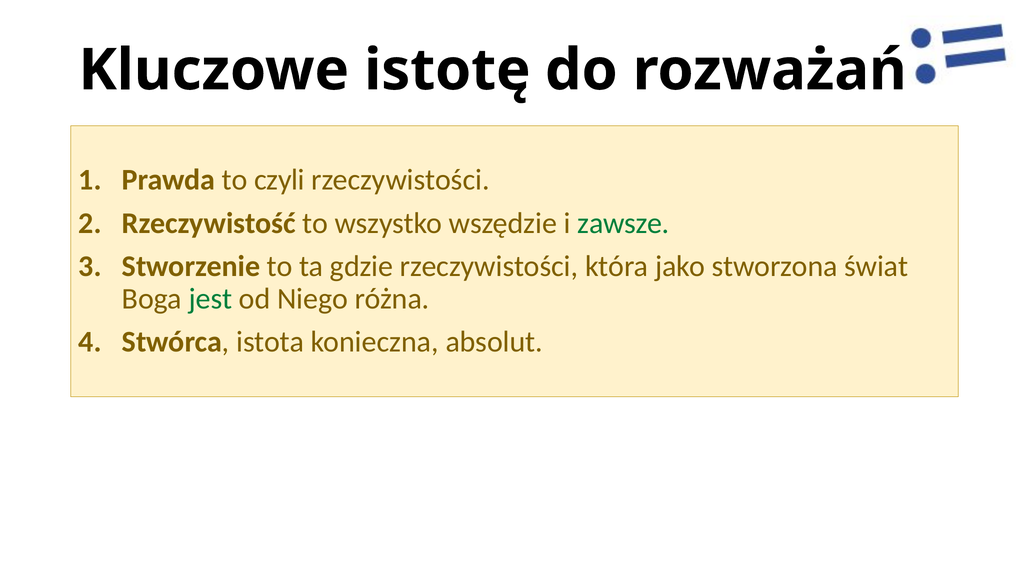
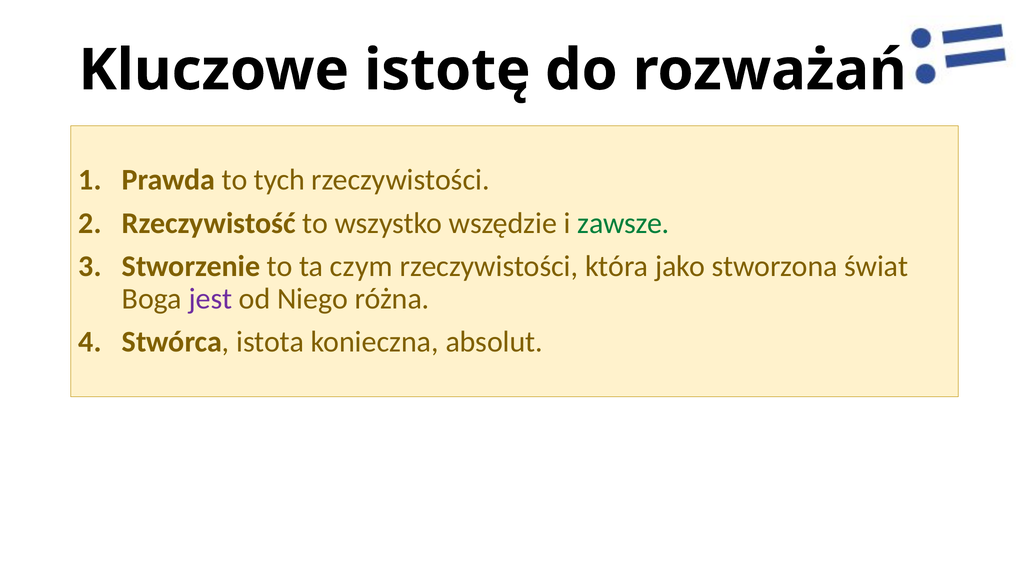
czyli: czyli -> tych (279, 180)
gdzie: gdzie -> czym (361, 266)
jest colour: green -> purple (210, 299)
